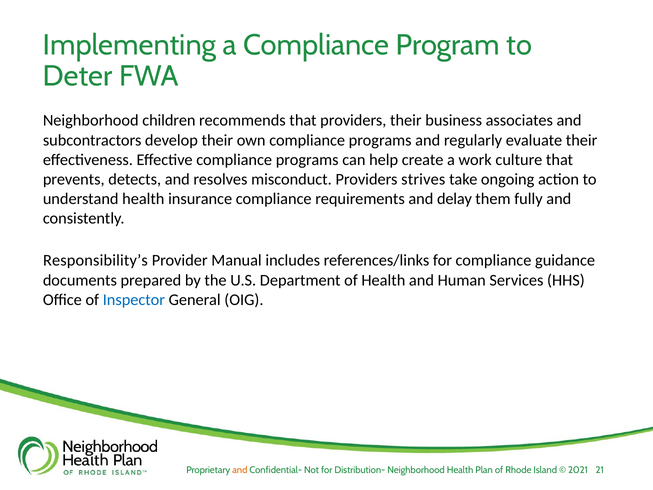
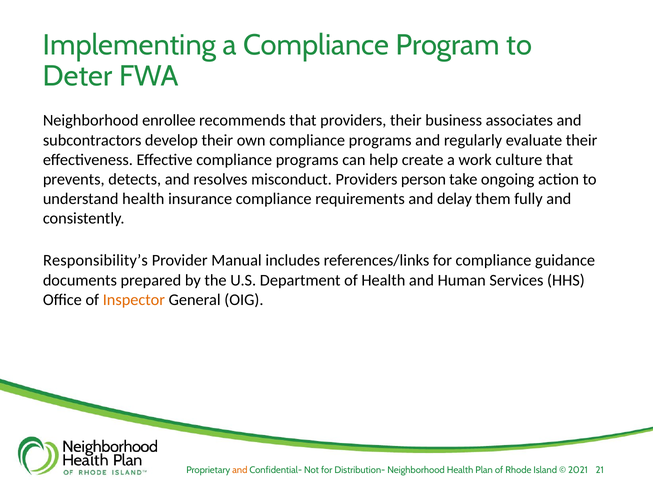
children: children -> enrollee (169, 121)
strives: strives -> person (423, 179)
Inspector colour: blue -> orange (134, 300)
